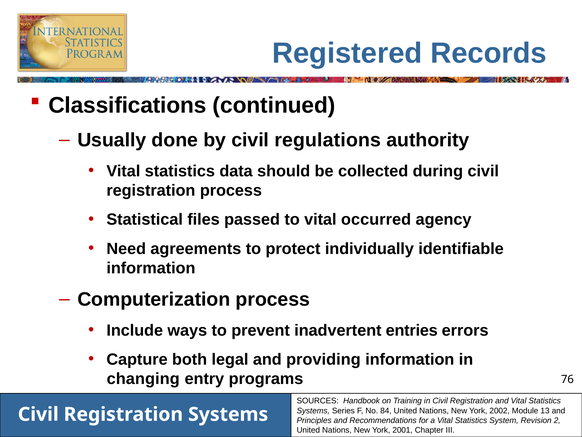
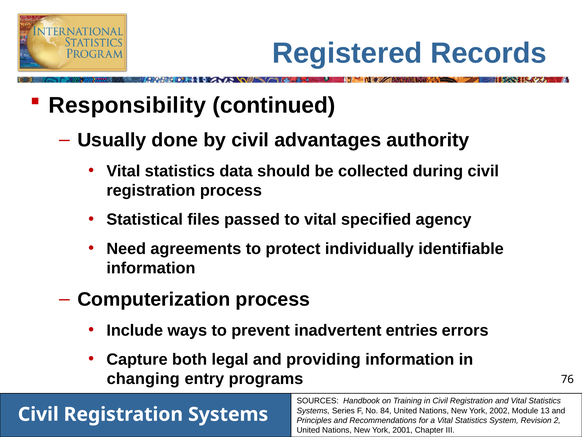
Classifications: Classifications -> Responsibility (127, 105)
regulations: regulations -> advantages (328, 140)
occurred: occurred -> specified (376, 219)
